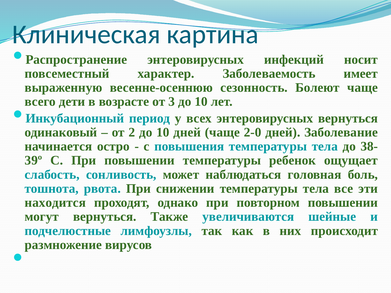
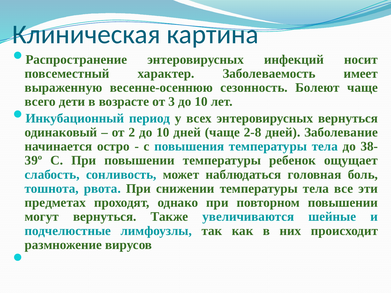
2-0: 2-0 -> 2-8 (253, 132)
находится: находится -> предметах (55, 203)
